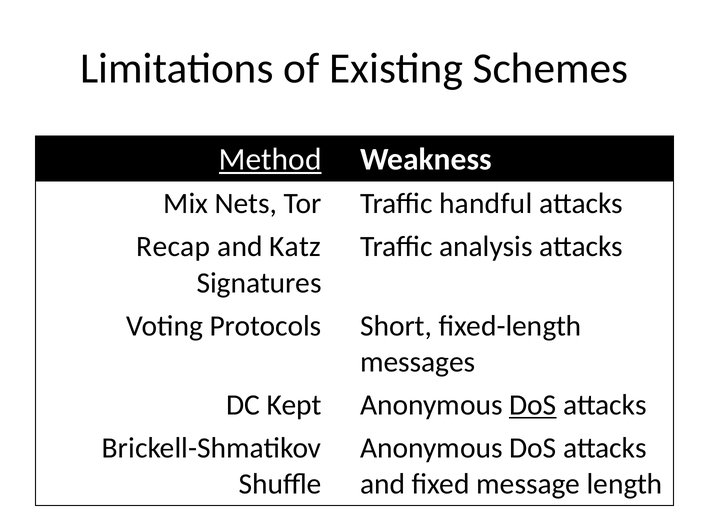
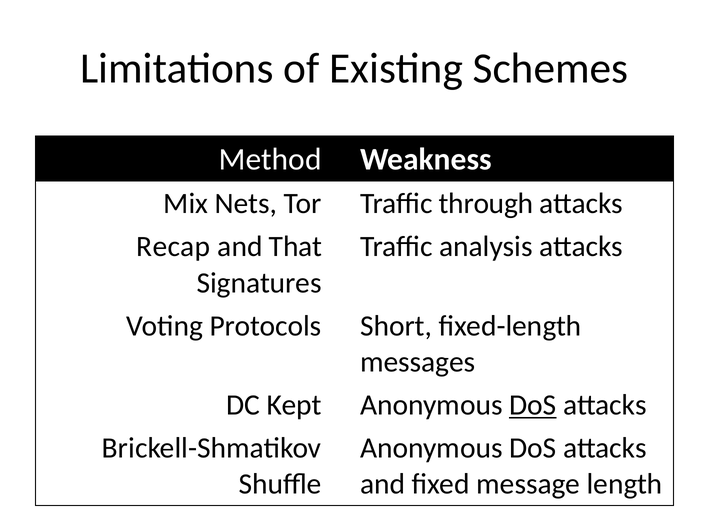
Method underline: present -> none (270, 160)
handful: handful -> through (486, 204)
Katz: Katz -> That (296, 247)
